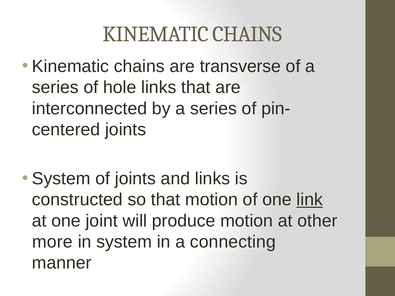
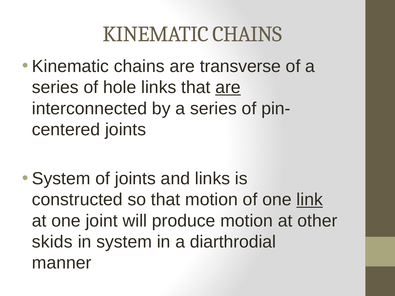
are underline: none -> present (228, 87)
more: more -> skids (52, 242)
connecting: connecting -> diarthrodial (233, 242)
